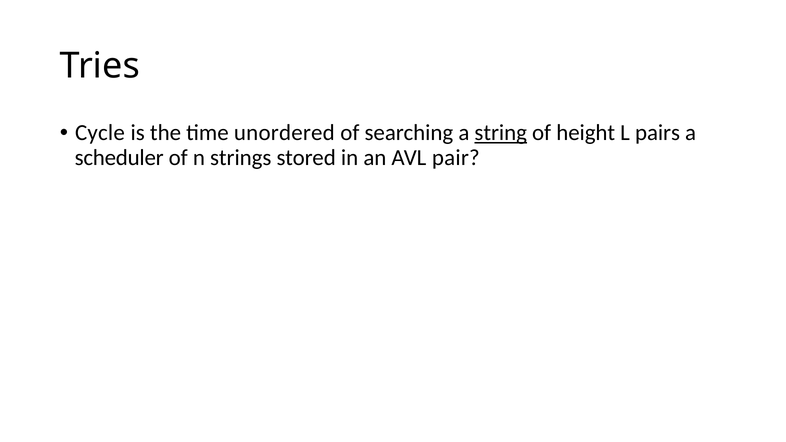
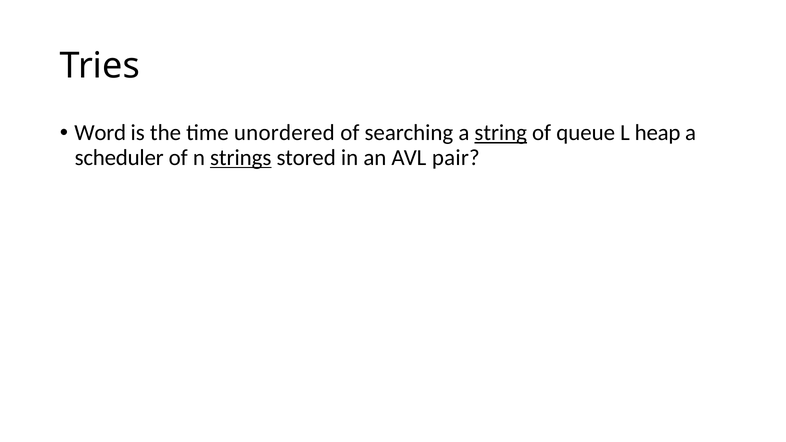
Cycle: Cycle -> Word (100, 133)
height: height -> queue (586, 133)
pairs: pairs -> heap (658, 133)
strings underline: none -> present (241, 158)
